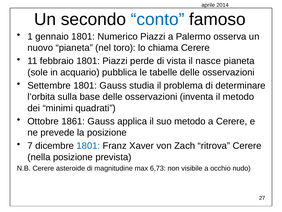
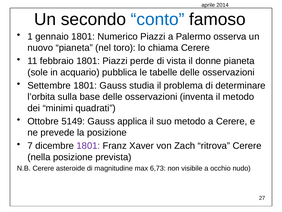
nasce: nasce -> donne (208, 61)
1861: 1861 -> 5149 (73, 121)
1801 colour: blue -> purple (88, 146)
